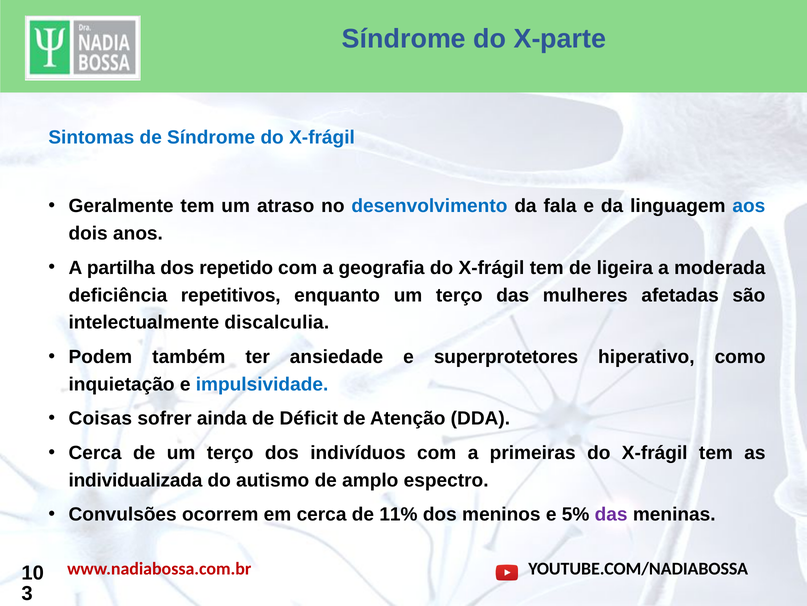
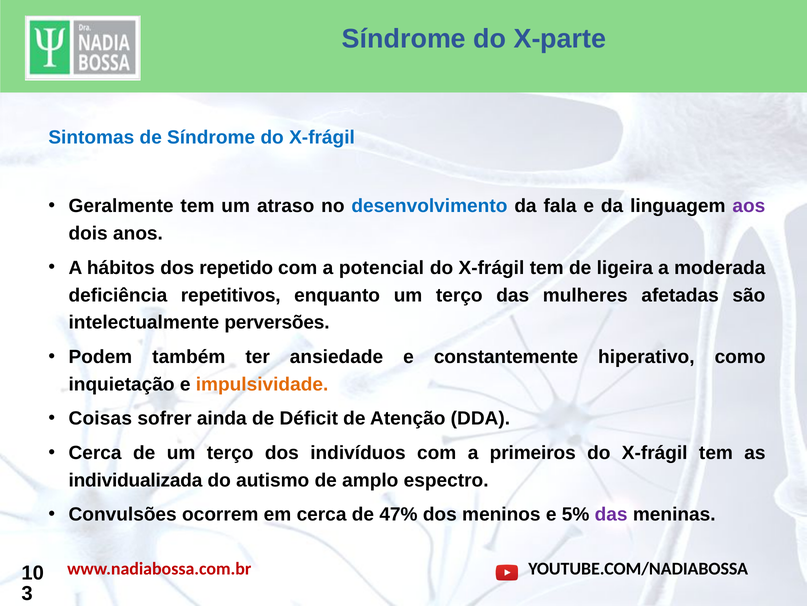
aos colour: blue -> purple (749, 206)
partilha: partilha -> hábitos (121, 267)
geografia: geografia -> potencial (381, 267)
discalculia: discalculia -> perversões (277, 322)
superprotetores: superprotetores -> constantemente (506, 356)
impulsividade colour: blue -> orange (262, 384)
primeiras: primeiras -> primeiros (533, 452)
11%: 11% -> 47% (398, 514)
